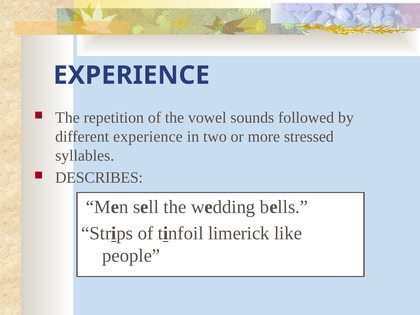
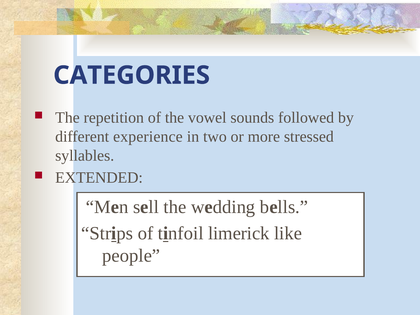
EXPERIENCE: EXPERIENCE -> CATEGORIES (132, 75)
DESCRIBES: DESCRIBES -> EXTENDED (99, 178)
